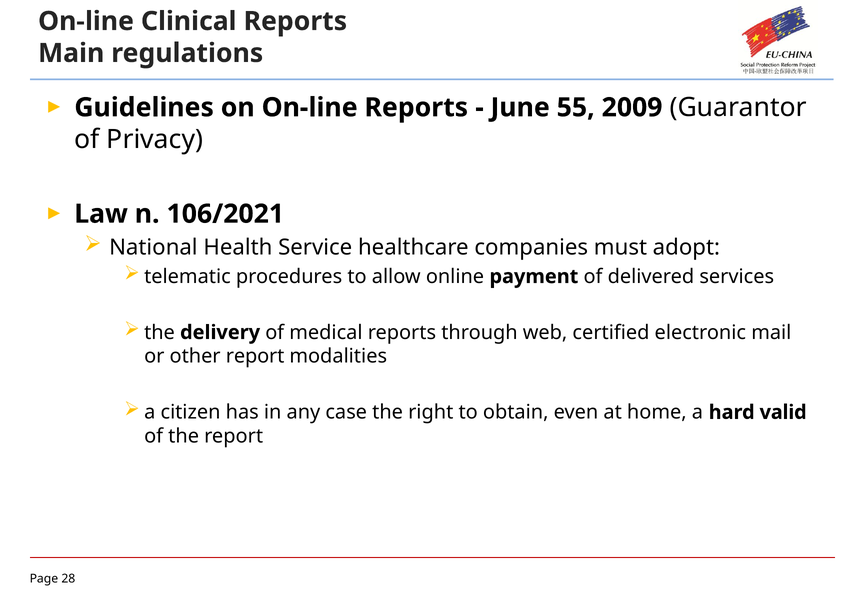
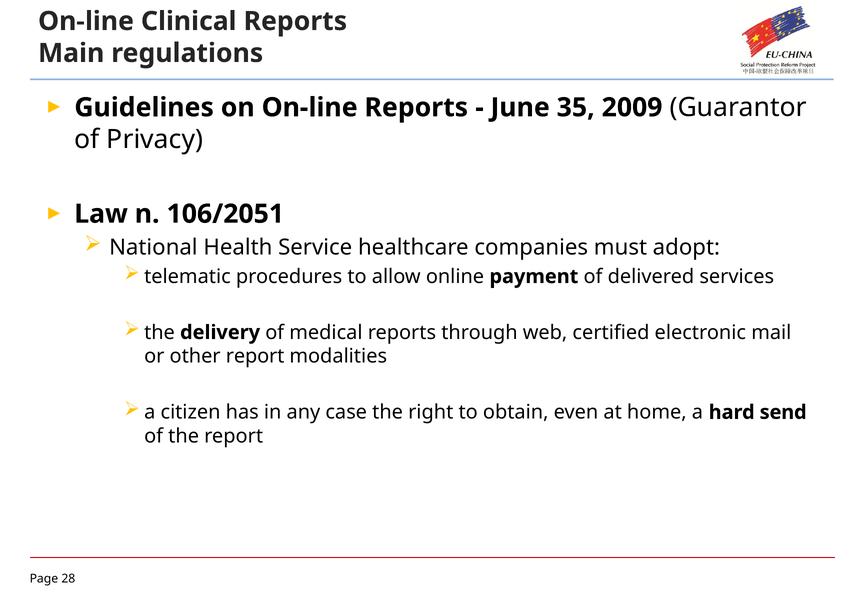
55: 55 -> 35 (576, 107)
106/2021: 106/2021 -> 106/2051 (225, 214)
valid: valid -> send (783, 412)
